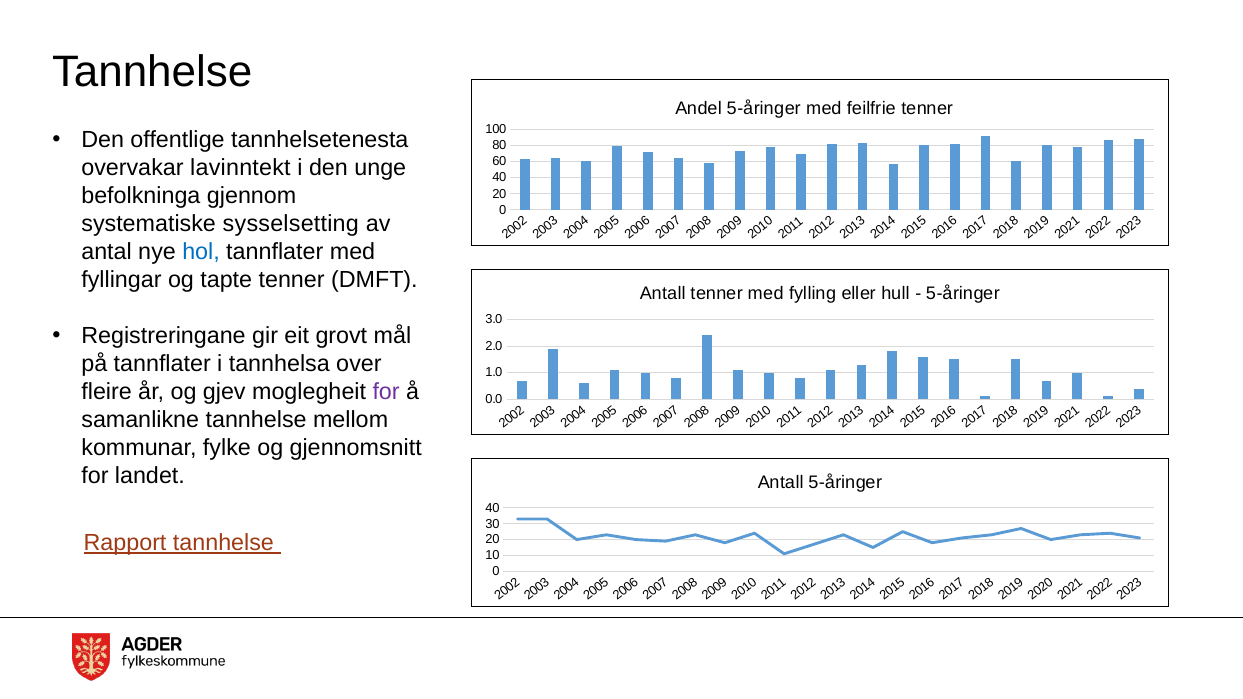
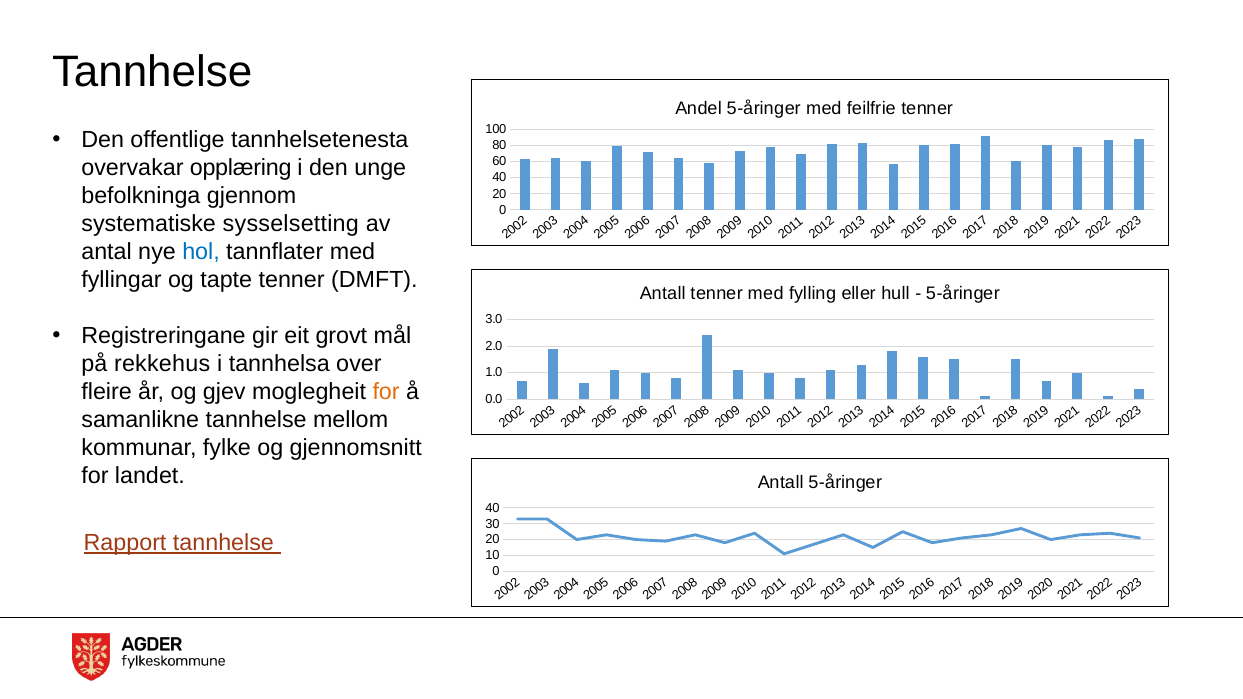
lavinntekt: lavinntekt -> opplæring (241, 168)
på tannflater: tannflater -> rekkehus (162, 364)
for colour: purple -> orange (386, 392)
